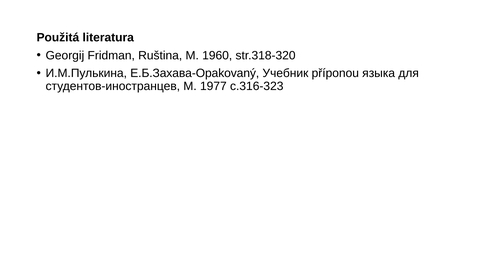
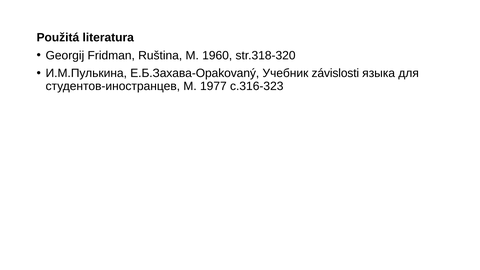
příponou: příponou -> závislosti (335, 73)
